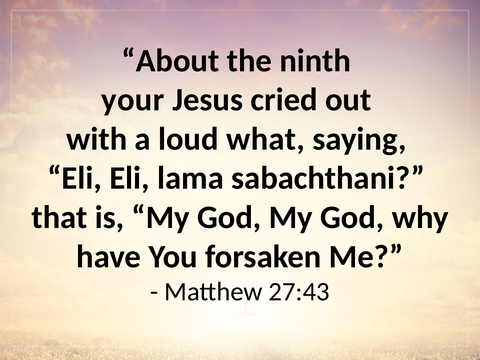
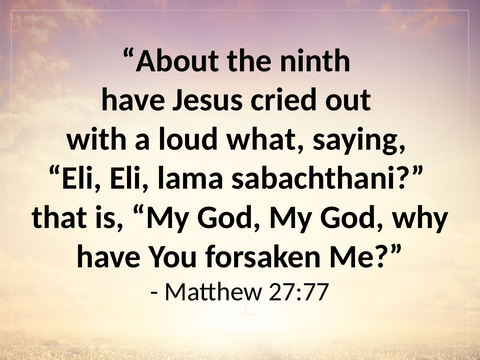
your: your -> have (133, 100)
27:43: 27:43 -> 27:77 (299, 292)
